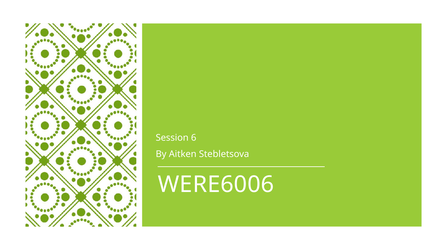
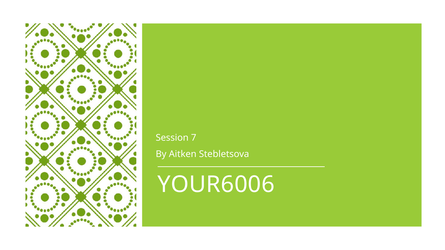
6: 6 -> 7 (194, 138)
WERE6006: WERE6006 -> YOUR6006 (216, 185)
